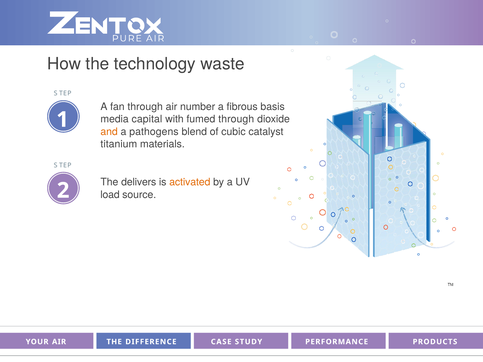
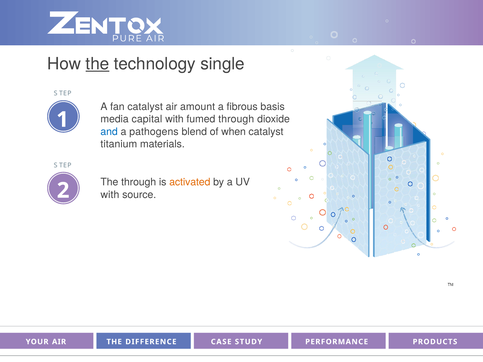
the underline: none -> present (97, 64)
waste: waste -> single (222, 64)
fan through: through -> catalyst (145, 107)
number: number -> amount (198, 107)
and colour: orange -> blue (109, 132)
cubic: cubic -> when (234, 132)
The delivers: delivers -> through (139, 182)
load: load -> with (110, 195)
